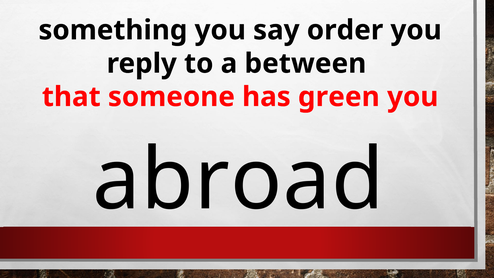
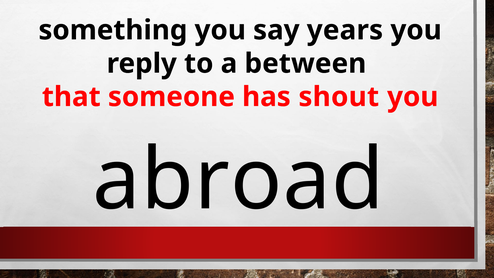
order: order -> years (345, 30)
green: green -> shout (339, 97)
